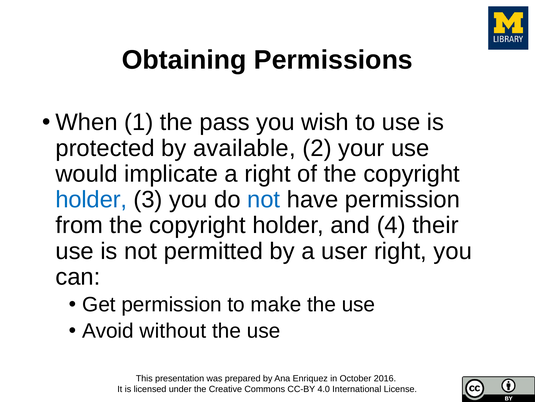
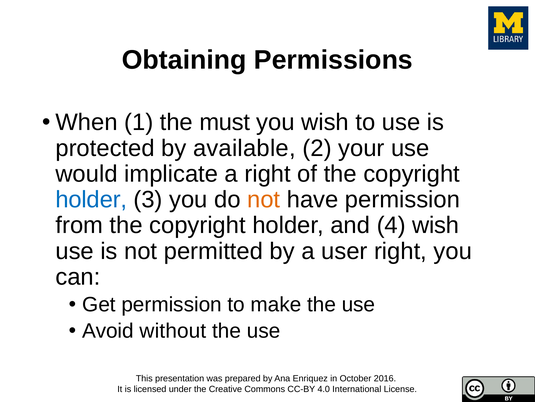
pass: pass -> must (225, 122)
not colour: blue -> orange (264, 199)
4 their: their -> wish (436, 225)
